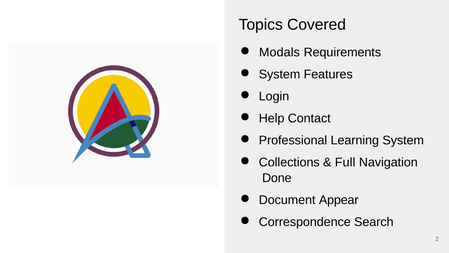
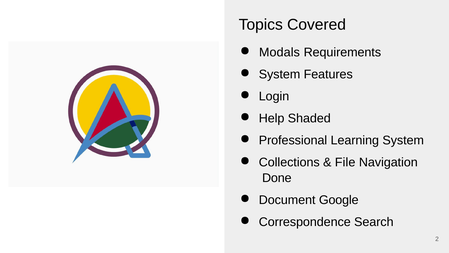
Contact: Contact -> Shaded (309, 118)
Full: Full -> File (345, 162)
Appear: Appear -> Google (339, 200)
